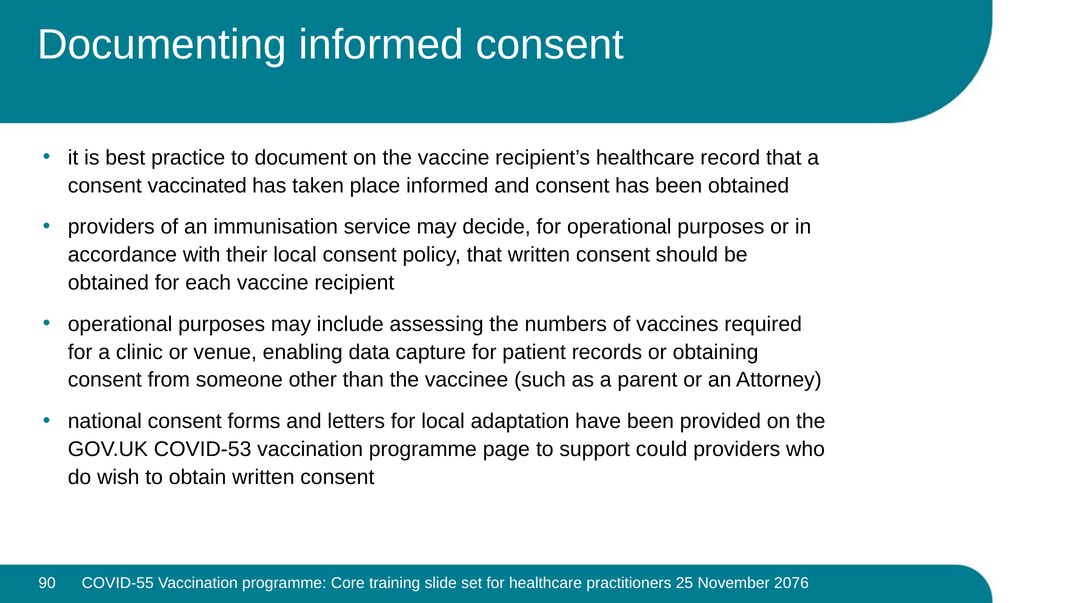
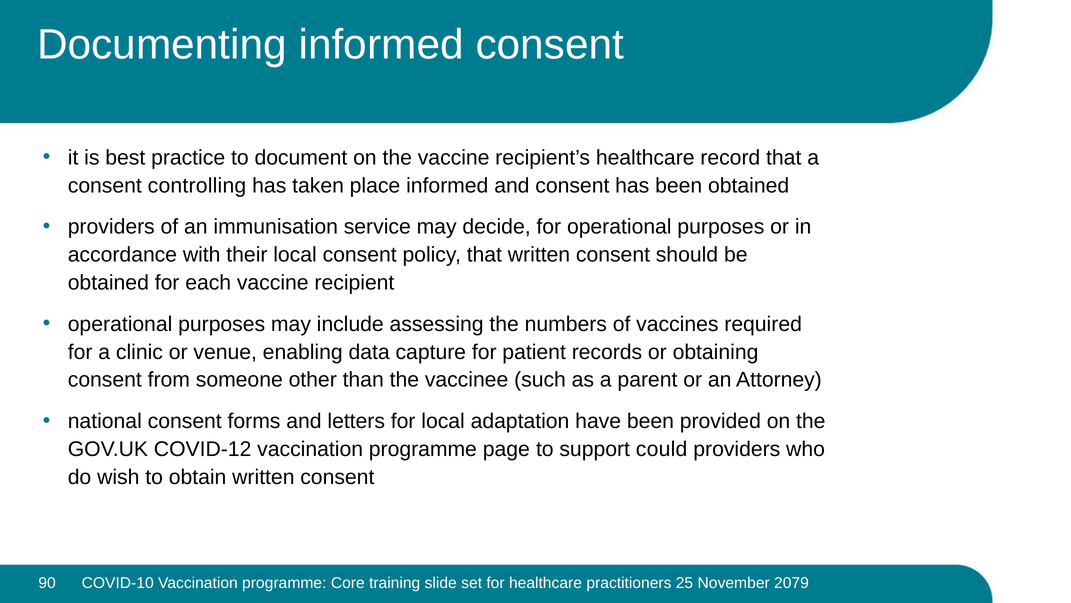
vaccinated: vaccinated -> controlling (197, 185)
COVID-53: COVID-53 -> COVID-12 (203, 449)
COVID-55: COVID-55 -> COVID-10 (118, 583)
2076: 2076 -> 2079 (791, 583)
